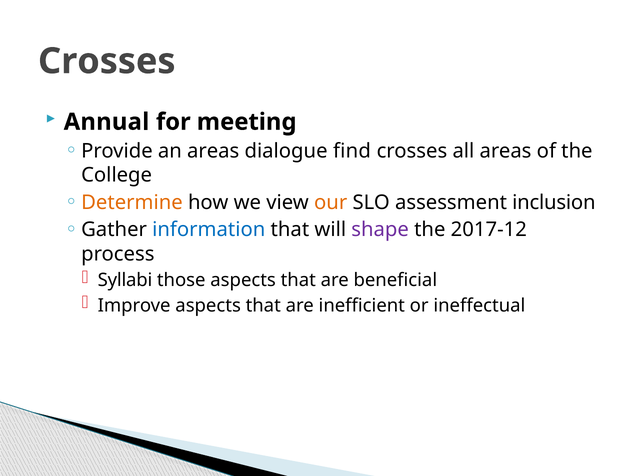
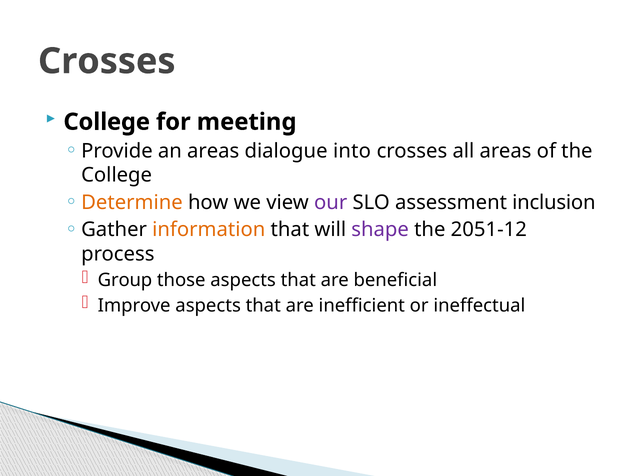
Annual: Annual -> College (107, 122)
find: find -> into (352, 151)
our colour: orange -> purple (331, 203)
information colour: blue -> orange (209, 230)
2017-12: 2017-12 -> 2051-12 (489, 230)
Syllabi: Syllabi -> Group (125, 280)
